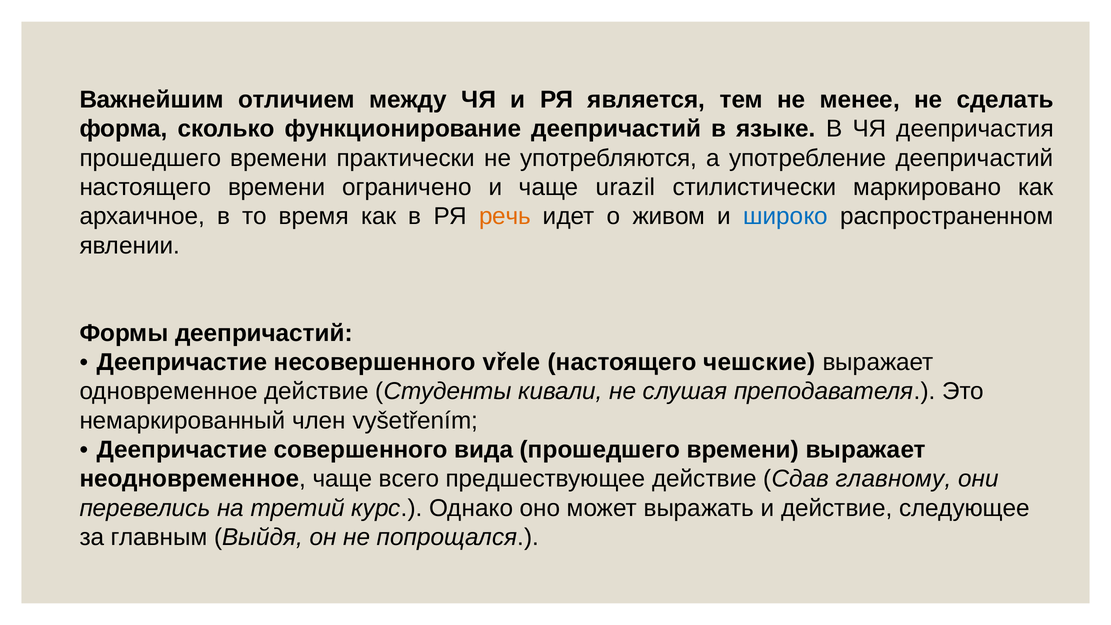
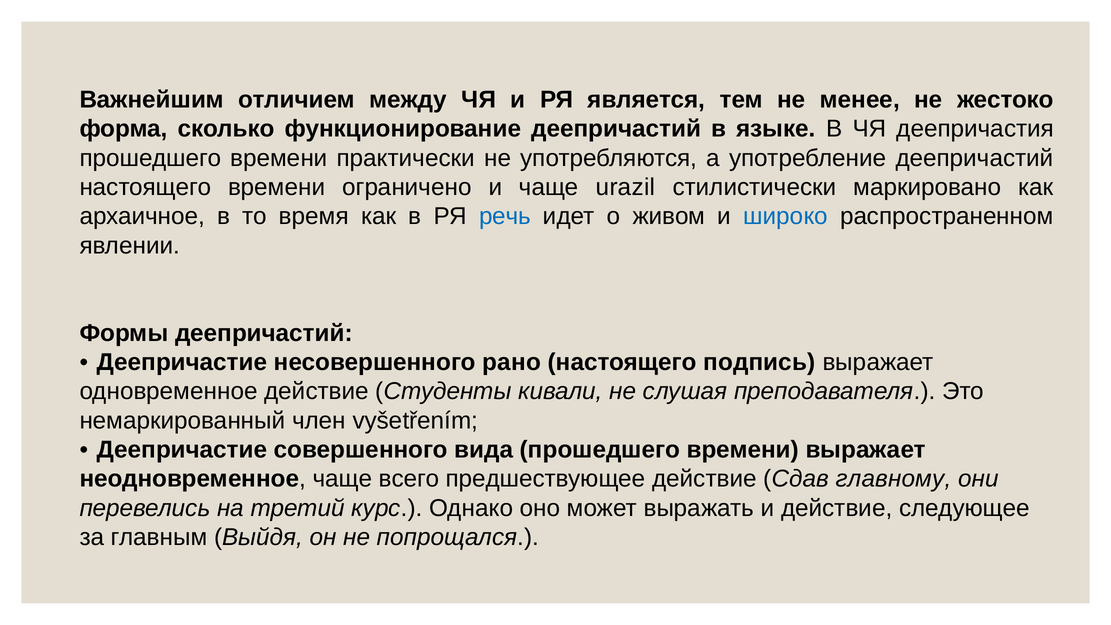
сделать: сделать -> жестоко (1005, 100)
речь colour: orange -> blue (505, 216)
vřele: vřele -> рано (512, 362)
чешские: чешские -> подпись (759, 362)
